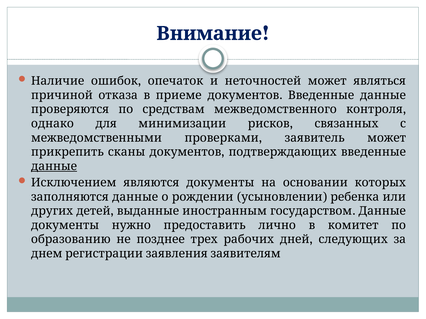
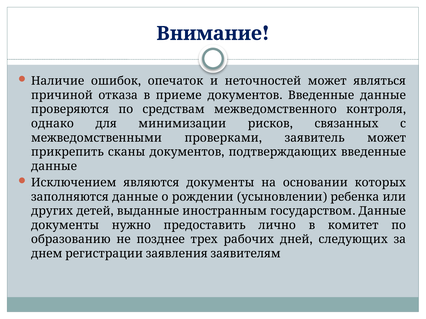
данные underline: present -> none (54, 166)
